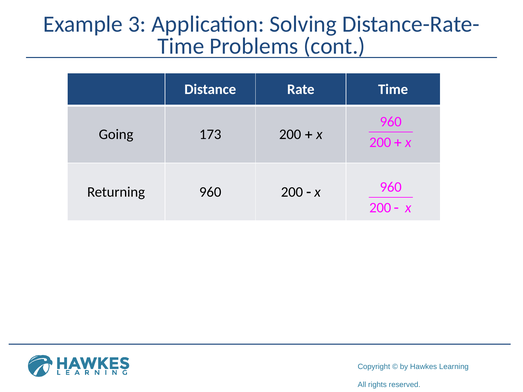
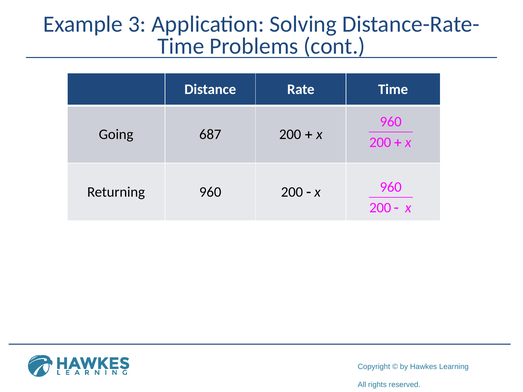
173: 173 -> 687 (210, 135)
